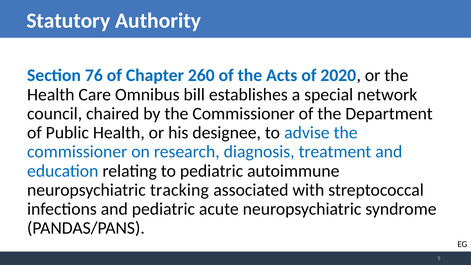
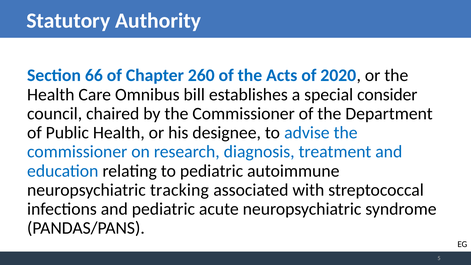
76: 76 -> 66 (94, 75)
network: network -> consider (387, 94)
